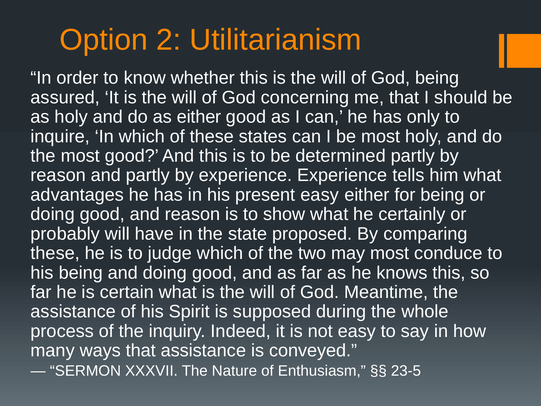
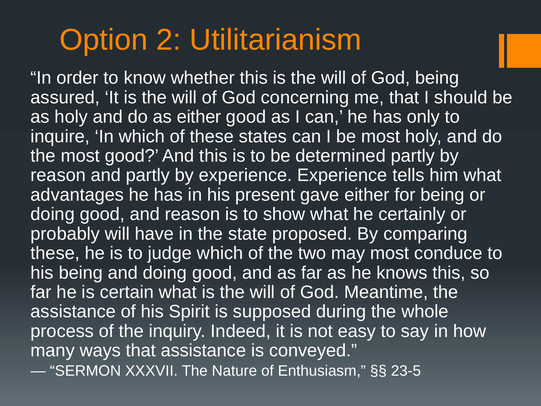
present easy: easy -> gave (320, 195)
